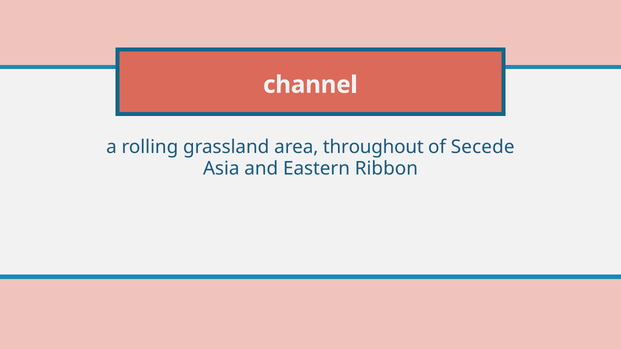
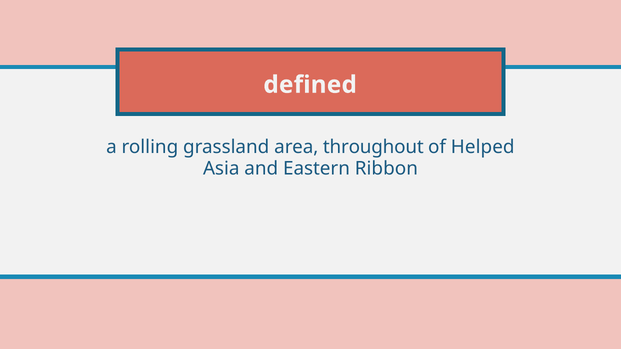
channel: channel -> defined (310, 85)
Secede: Secede -> Helped (483, 147)
